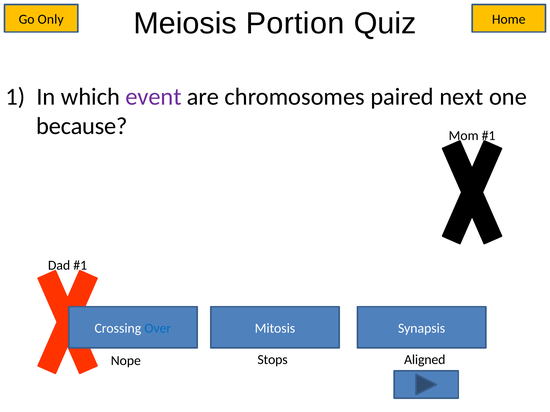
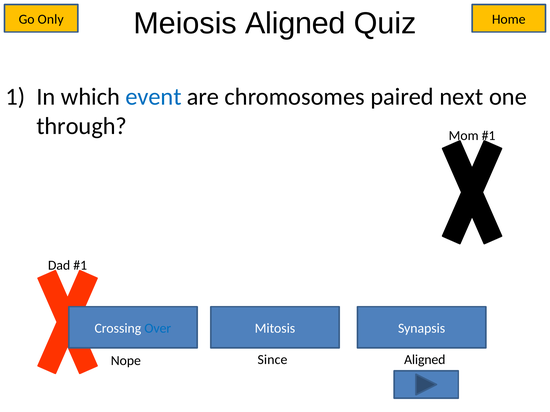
Meiosis Portion: Portion -> Aligned (295, 23)
event colour: purple -> blue (154, 97)
because: because -> through (82, 126)
Stops: Stops -> Since (272, 360)
